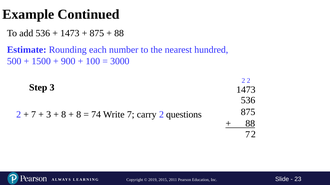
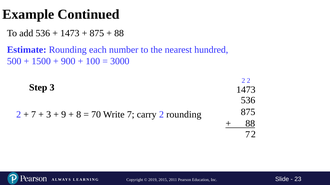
8: 8 -> 9 (64, 115)
74: 74 -> 70 (96, 115)
2 questions: questions -> rounding (184, 115)
